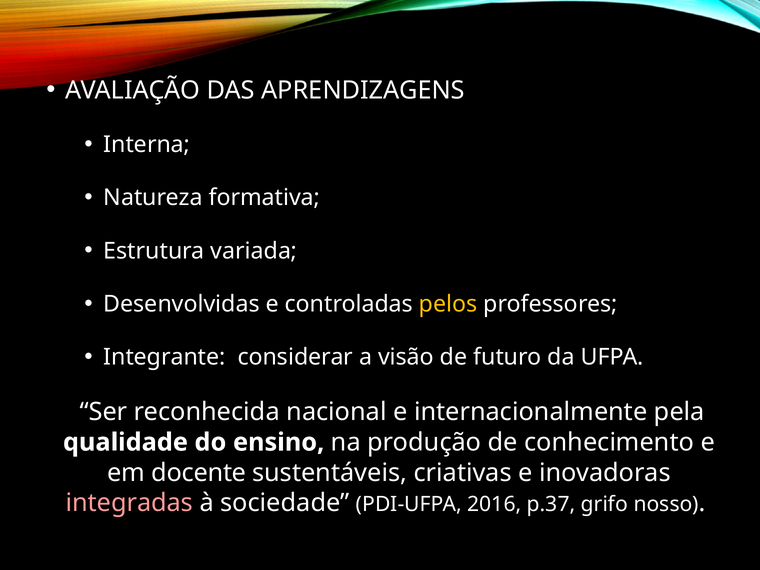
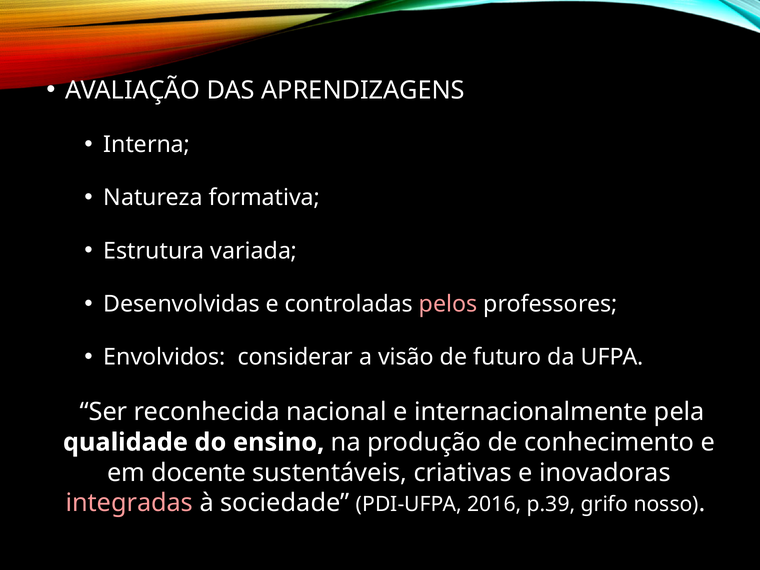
pelos colour: yellow -> pink (448, 304)
Integrante: Integrante -> Envolvidos (165, 357)
p.37: p.37 -> p.39 (551, 504)
